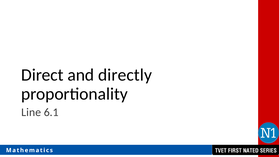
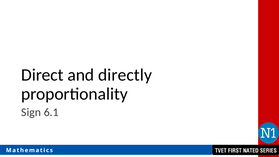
Line: Line -> Sign (31, 112)
